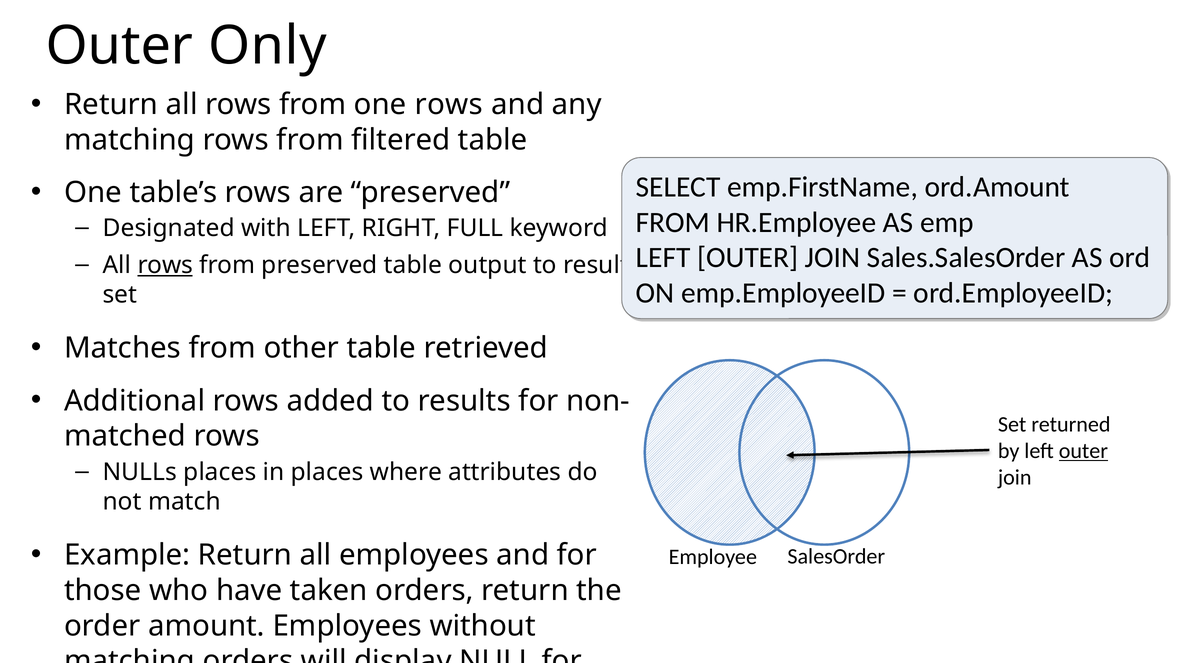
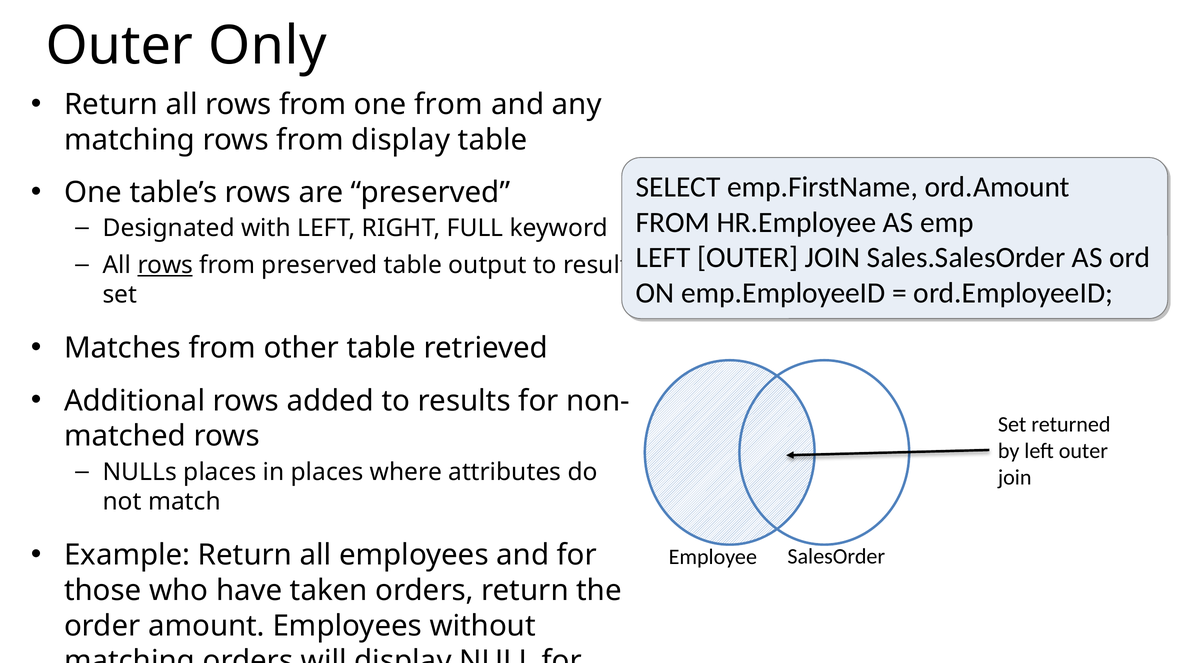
one rows: rows -> from (449, 105)
from filtered: filtered -> display (401, 140)
outer underline: present -> none (1083, 451)
